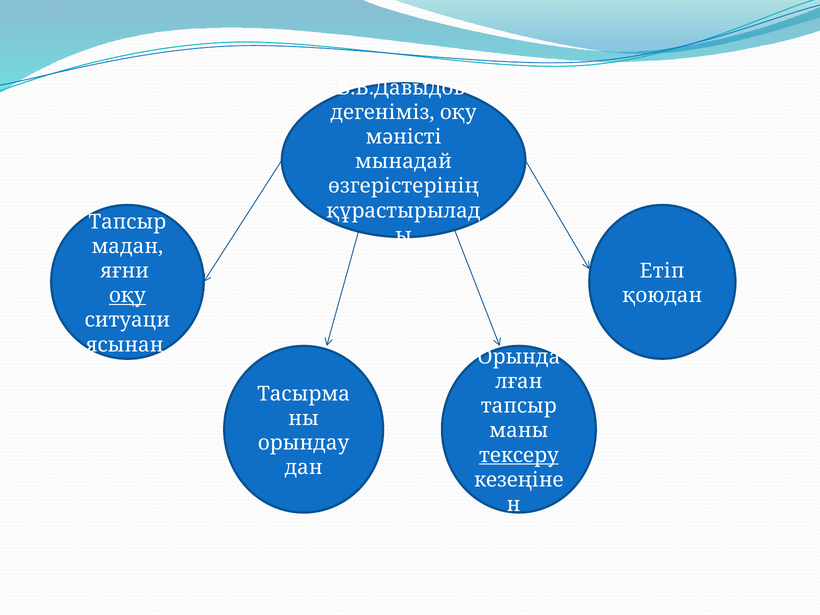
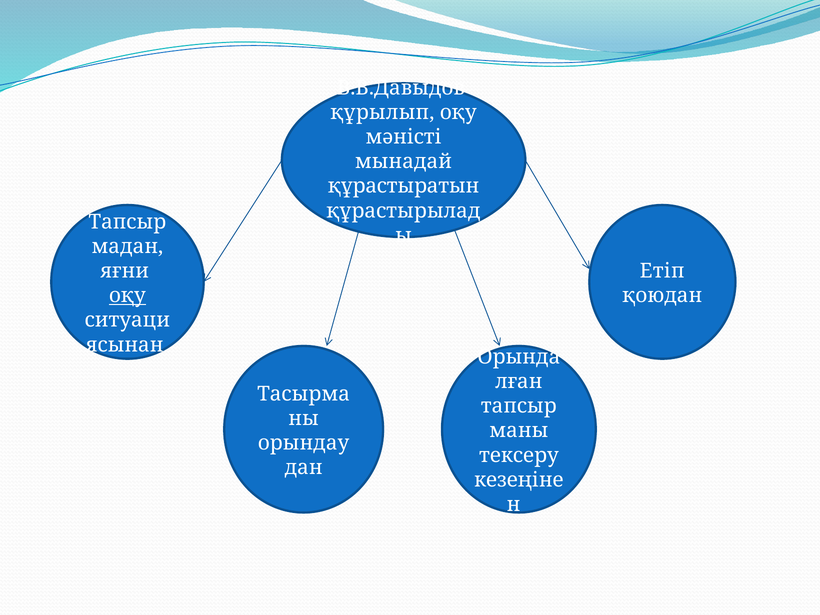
дегеніміз: дегеніміз -> құрылып (382, 112)
өзгерістерінің: өзгерістерінің -> құрастыратын (404, 186)
тексеру underline: present -> none (519, 455)
